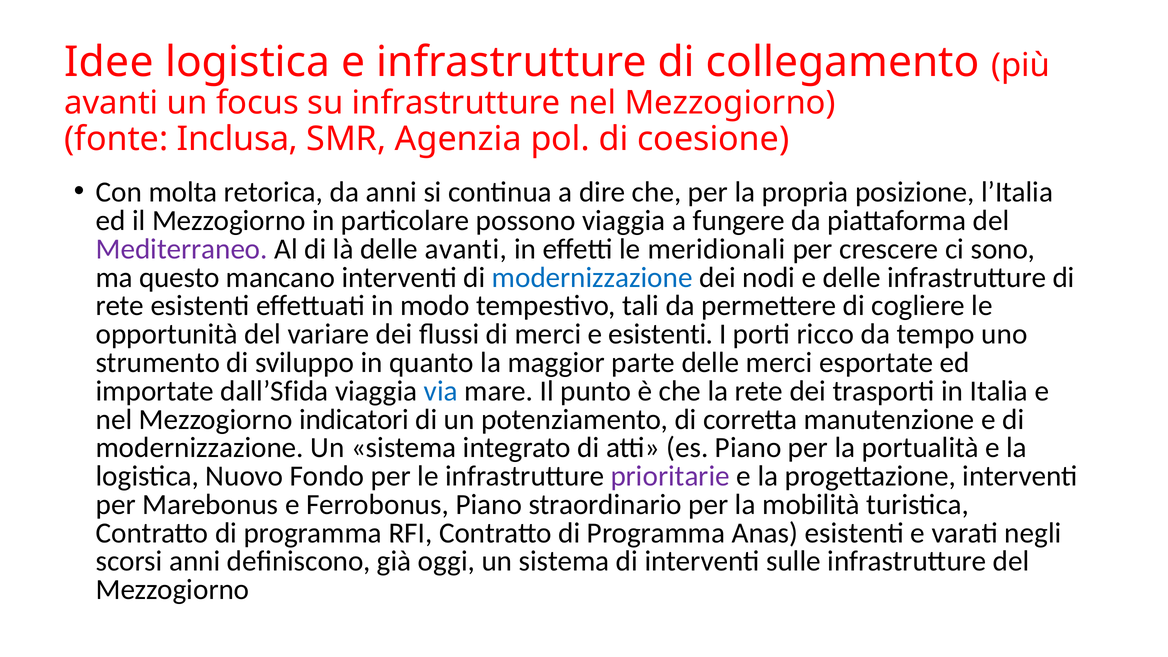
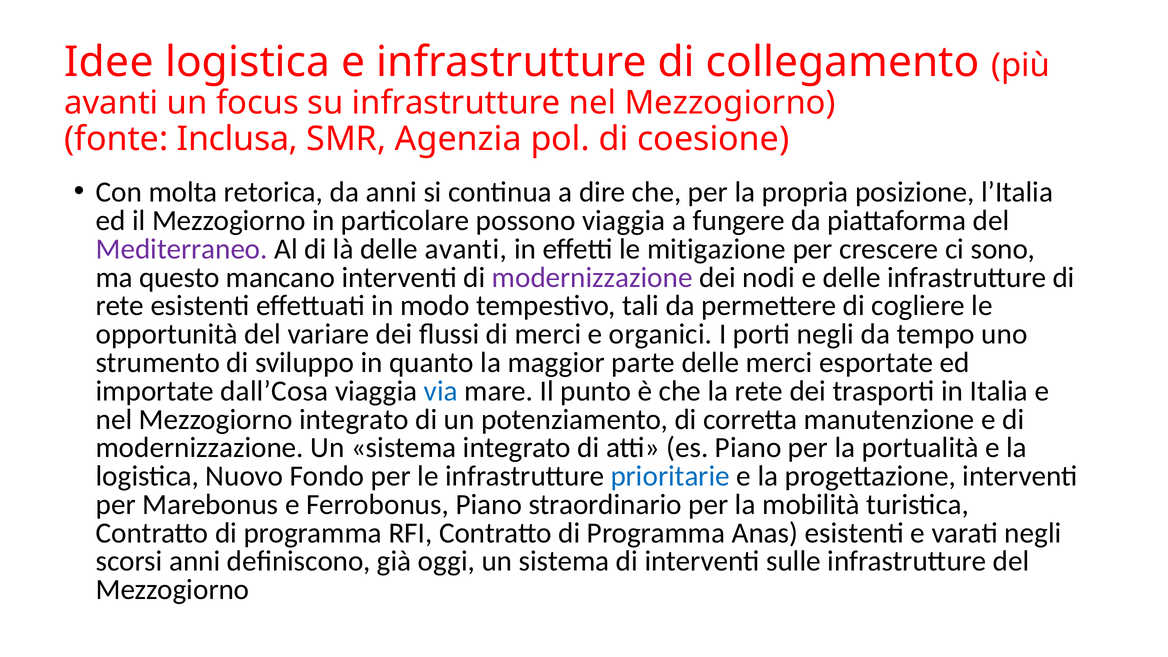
meridionali: meridionali -> mitigazione (716, 249)
modernizzazione colour: blue -> purple (592, 277)
e esistenti: esistenti -> organici (661, 334)
porti ricco: ricco -> negli (825, 334)
dall’Sfida: dall’Sfida -> dall’Cosa (274, 391)
Mezzogiorno indicatori: indicatori -> integrato (354, 419)
prioritarie colour: purple -> blue (670, 476)
